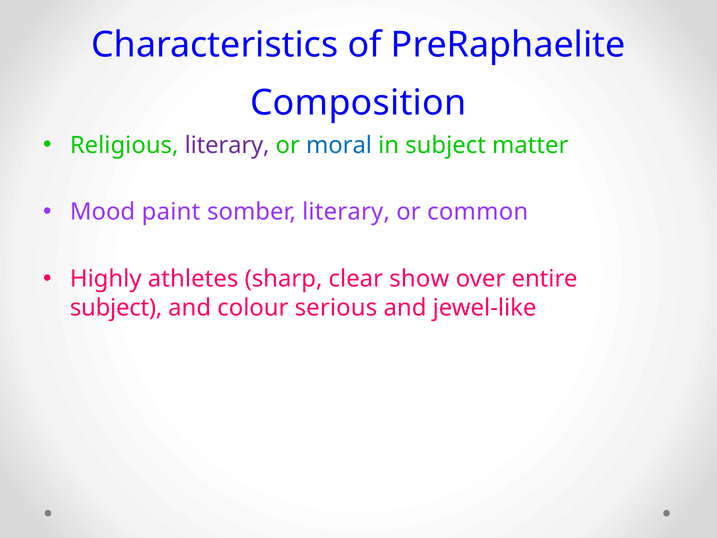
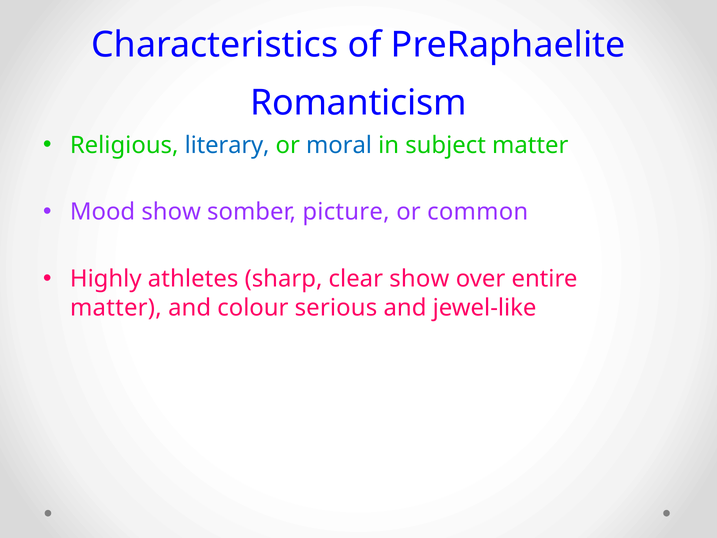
Composition: Composition -> Romanticism (359, 103)
literary colour: purple -> blue (227, 145)
Mood paint: paint -> show (171, 212)
somber literary: literary -> picture (346, 212)
subject: subject -> matter (116, 308)
